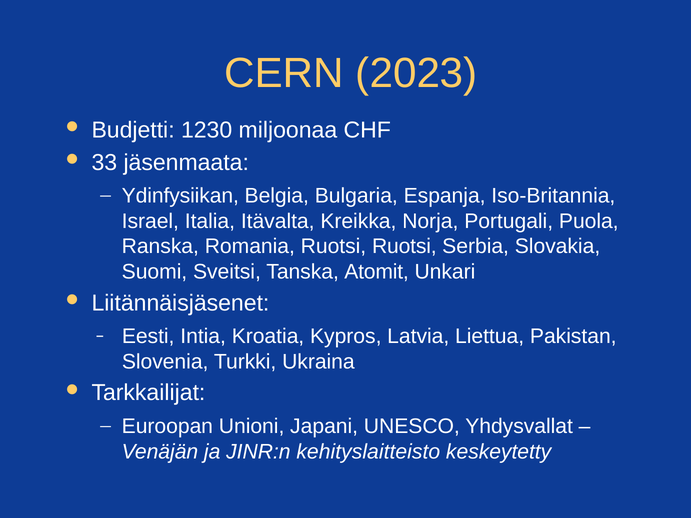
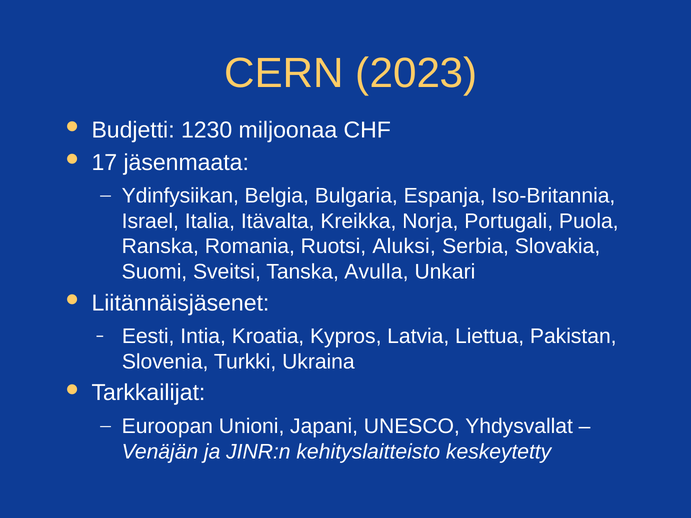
33: 33 -> 17 (104, 163)
Ruotsi Ruotsi: Ruotsi -> Aluksi (404, 247)
Atomit: Atomit -> Avulla (376, 272)
